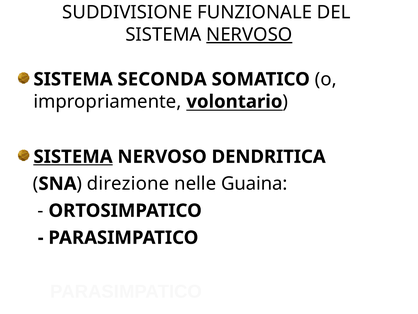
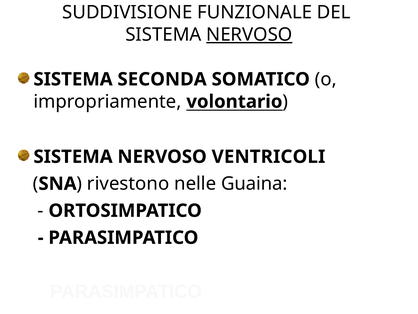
SISTEMA underline: present -> none (73, 157)
DENDRITICA: DENDRITICA -> VENTRICOLI (268, 157)
direzione: direzione -> rivestono (128, 183)
